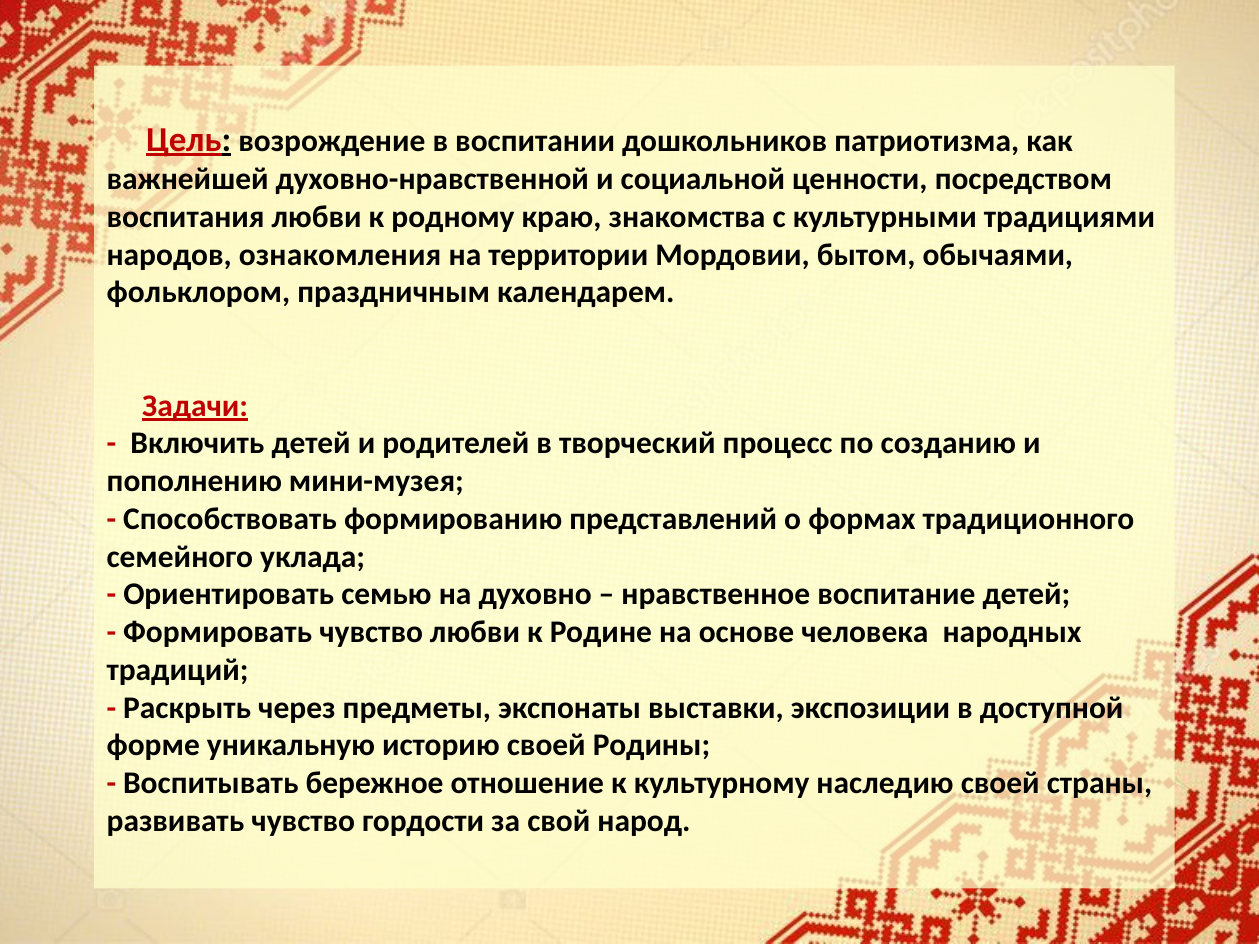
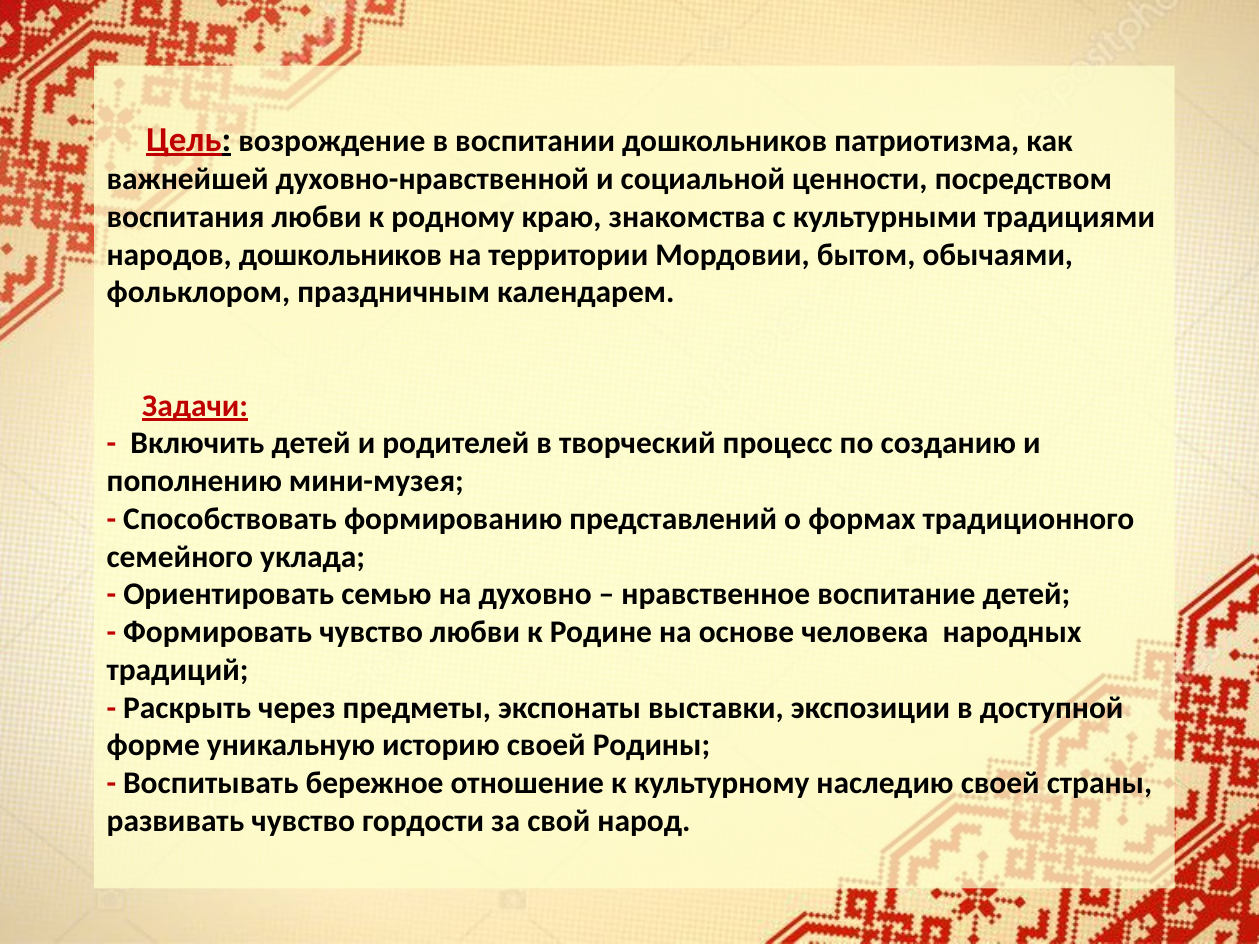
народов ознакомления: ознакомления -> дошкольников (340, 255)
